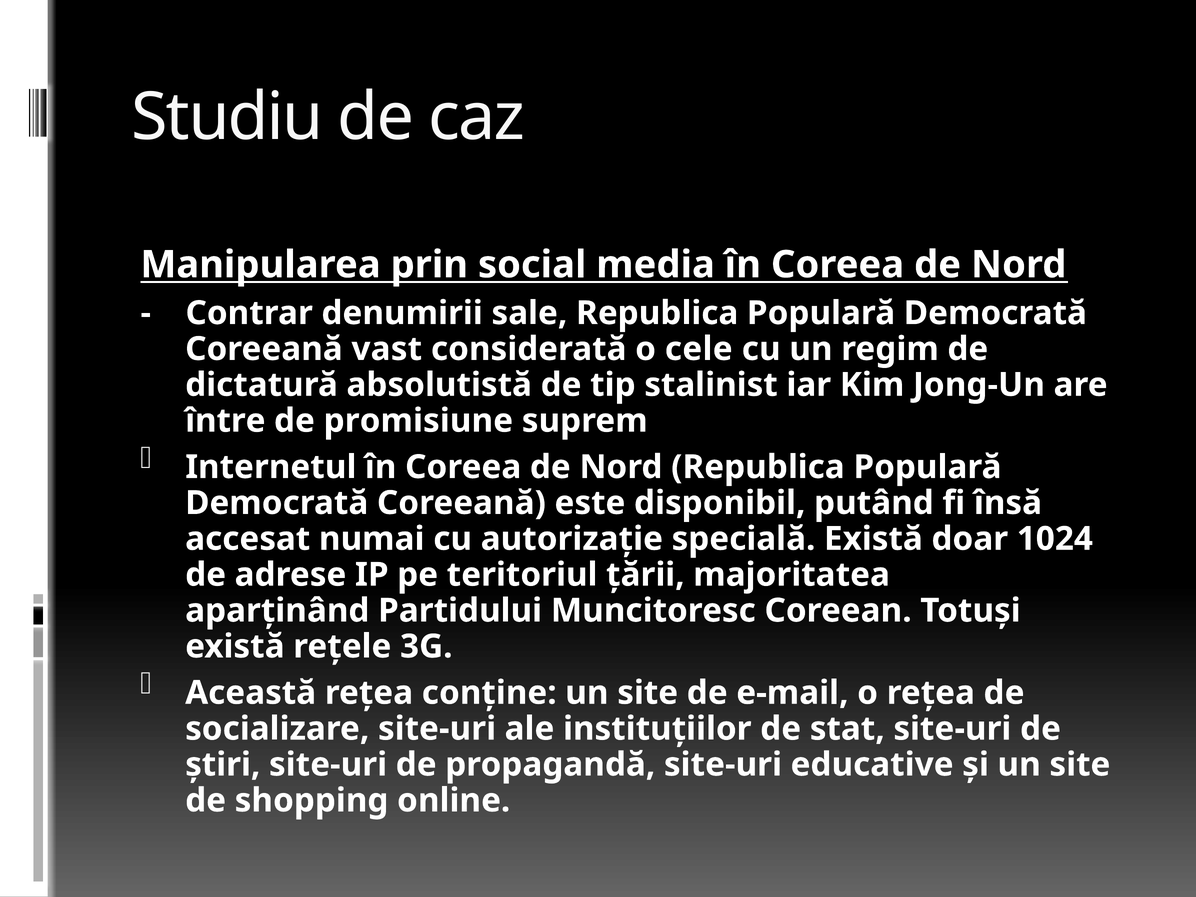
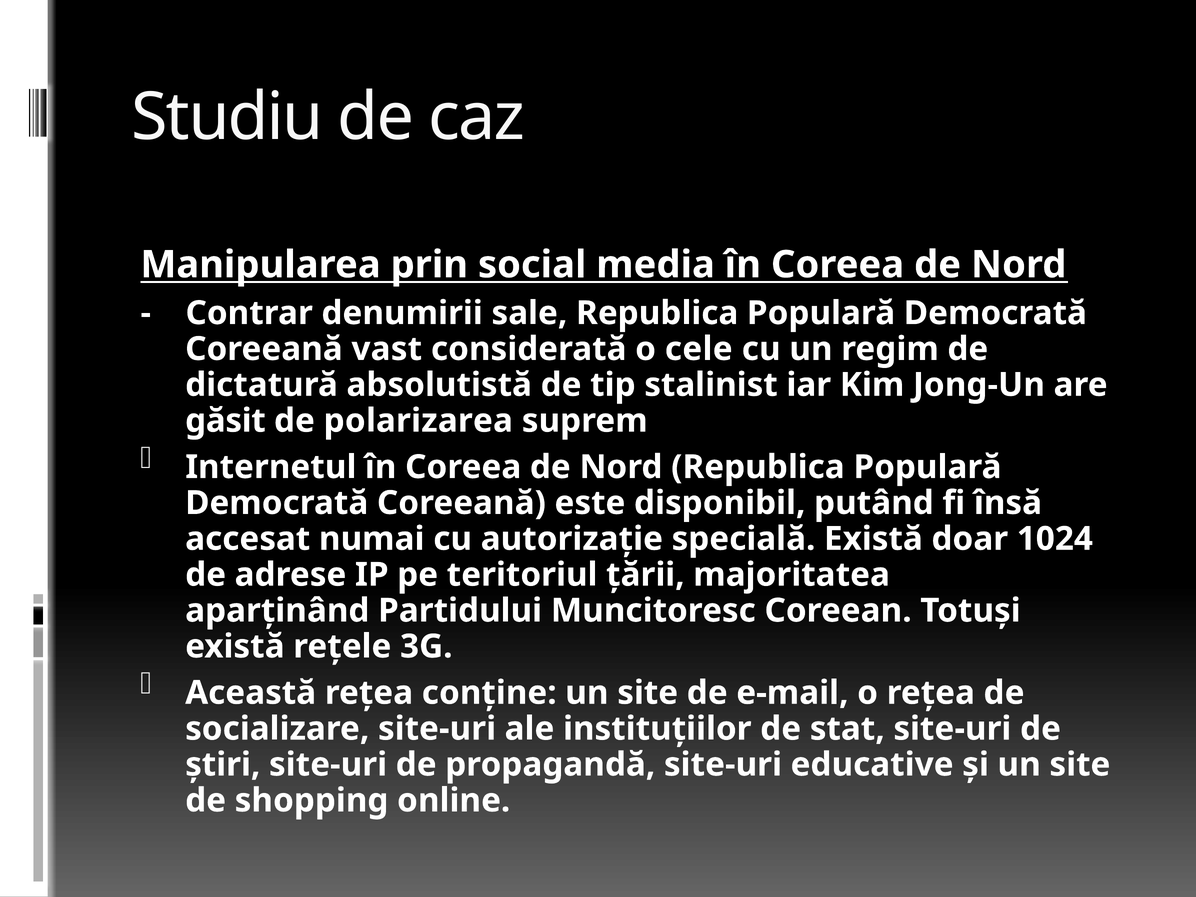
între: între -> găsit (225, 421)
promisiune: promisiune -> polarizarea (418, 421)
